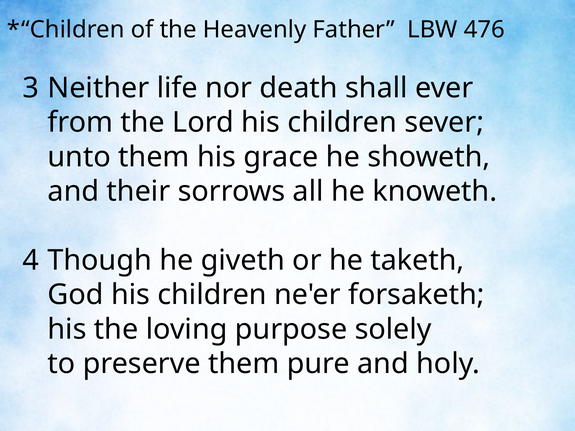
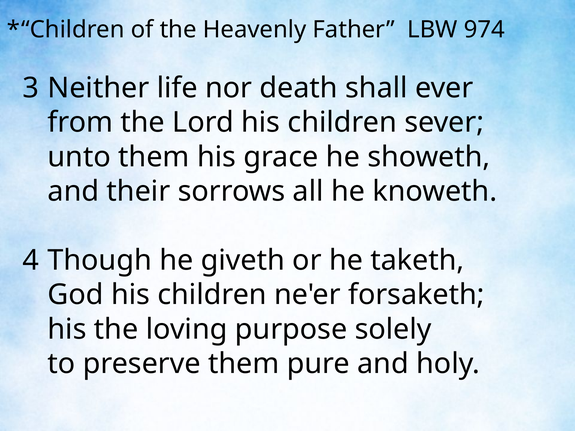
476: 476 -> 974 (484, 30)
